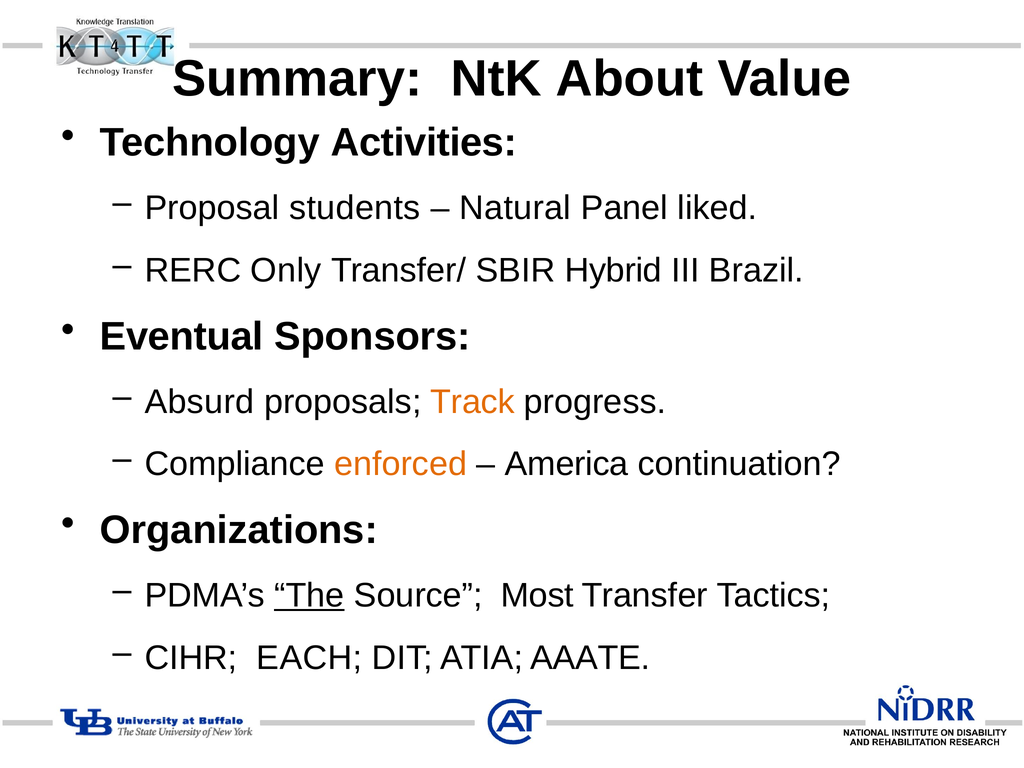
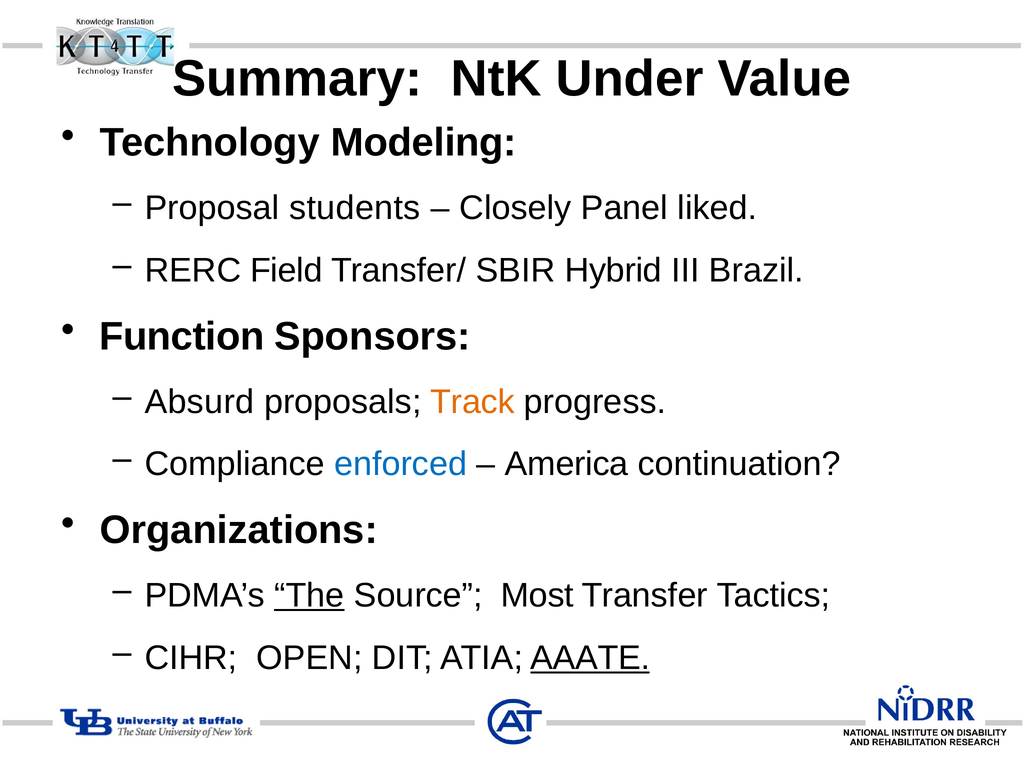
About: About -> Under (630, 79)
Activities: Activities -> Modeling (424, 143)
Natural: Natural -> Closely (515, 208)
Only: Only -> Field (286, 270)
Eventual: Eventual -> Function (182, 336)
enforced colour: orange -> blue (401, 464)
EACH: EACH -> OPEN (309, 658)
AAATE underline: none -> present (590, 658)
